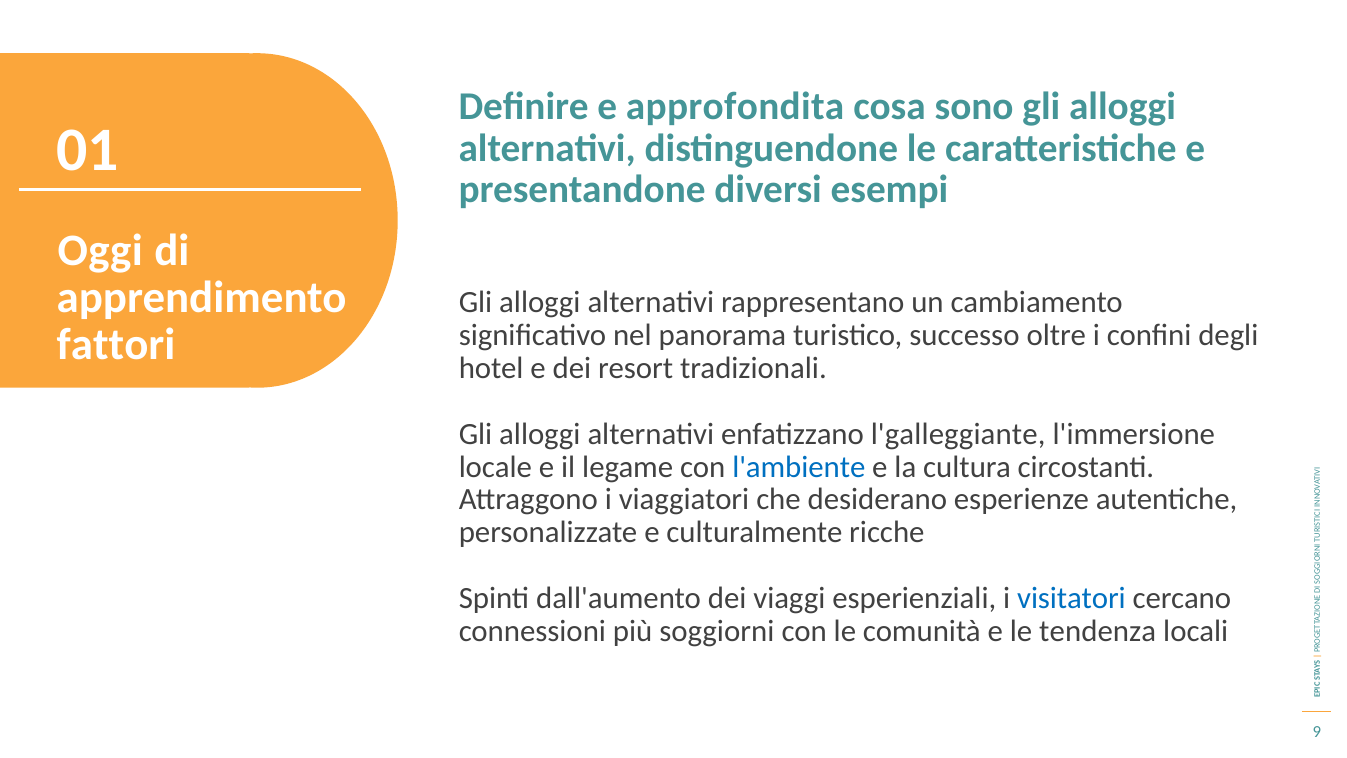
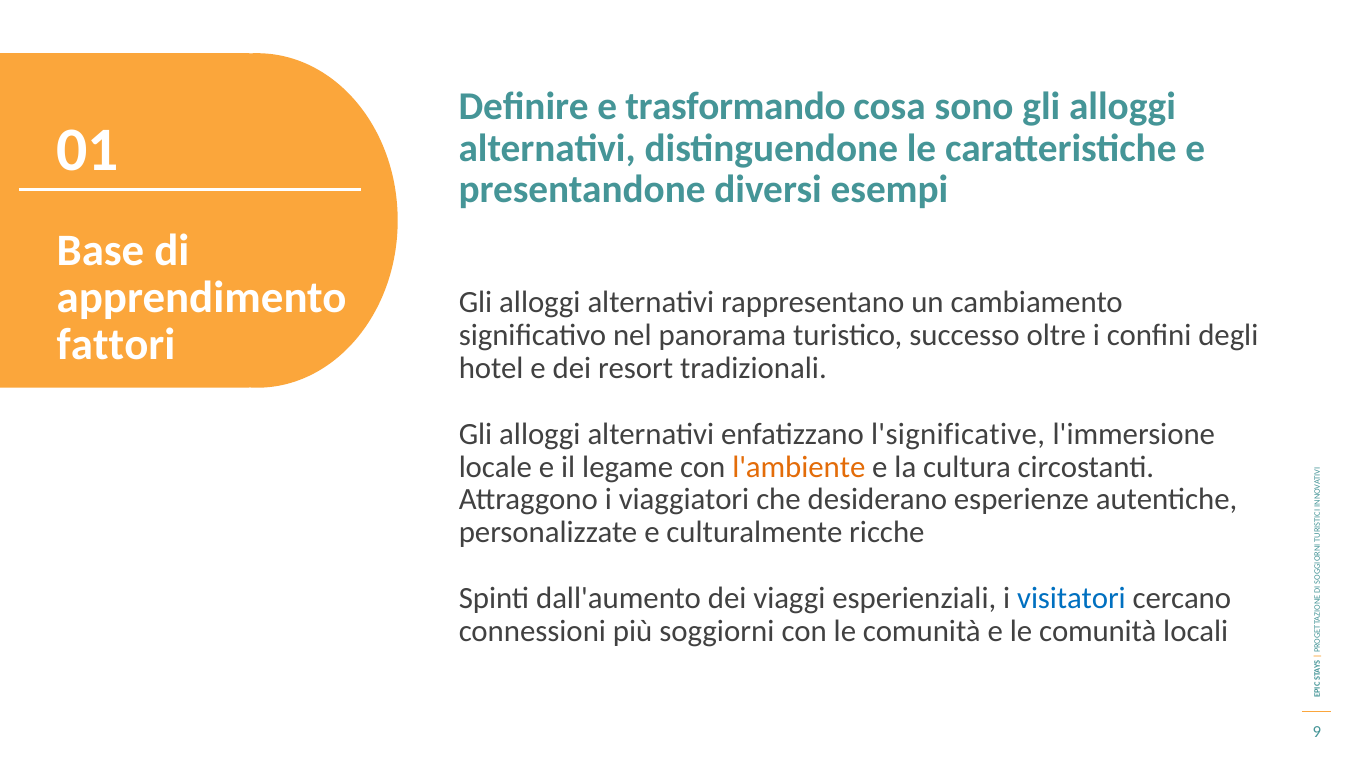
approfondita: approfondita -> trasformando (736, 107)
Oggi: Oggi -> Base (100, 251)
l'galleggiante: l'galleggiante -> l'significative (958, 434)
l'ambiente colour: blue -> orange (799, 467)
e le tendenza: tendenza -> comunità (1098, 631)
